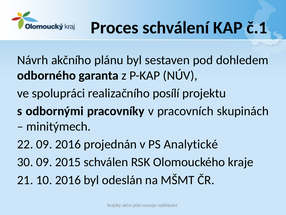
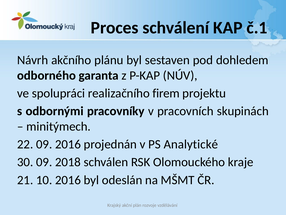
posílí: posílí -> firem (166, 93)
2015: 2015 -> 2018 (68, 162)
